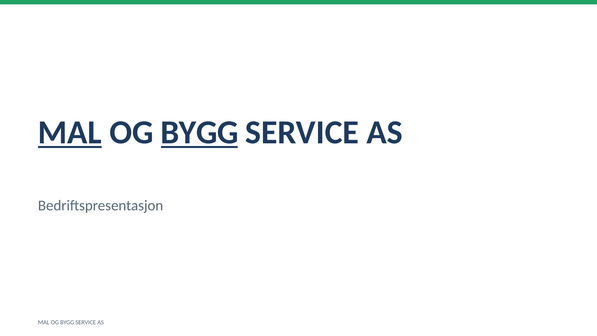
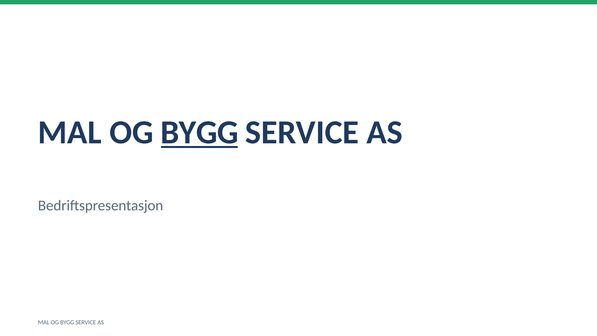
MAL underline: present -> none (70, 132)
